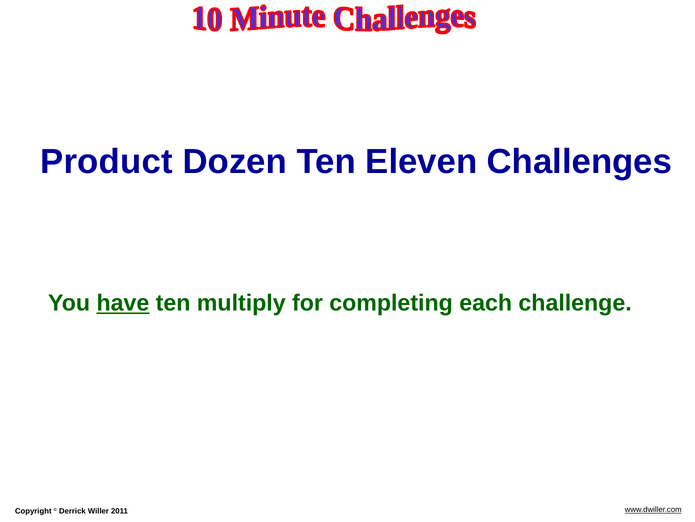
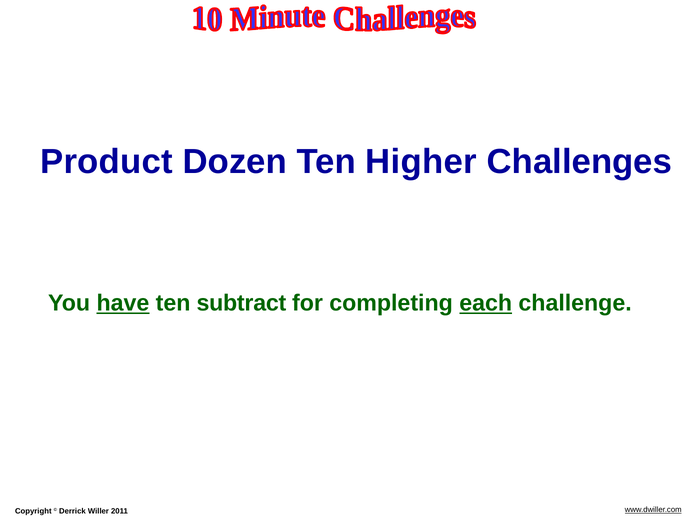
Eleven: Eleven -> Higher (421, 161)
multiply: multiply -> subtract (241, 303)
each underline: none -> present (486, 303)
